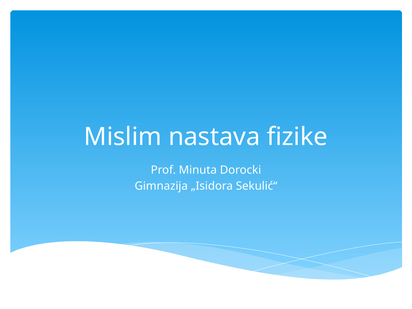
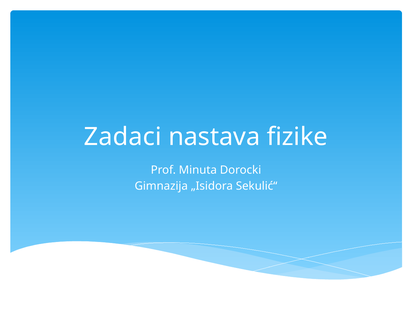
Mislim: Mislim -> Zadaci (123, 137)
